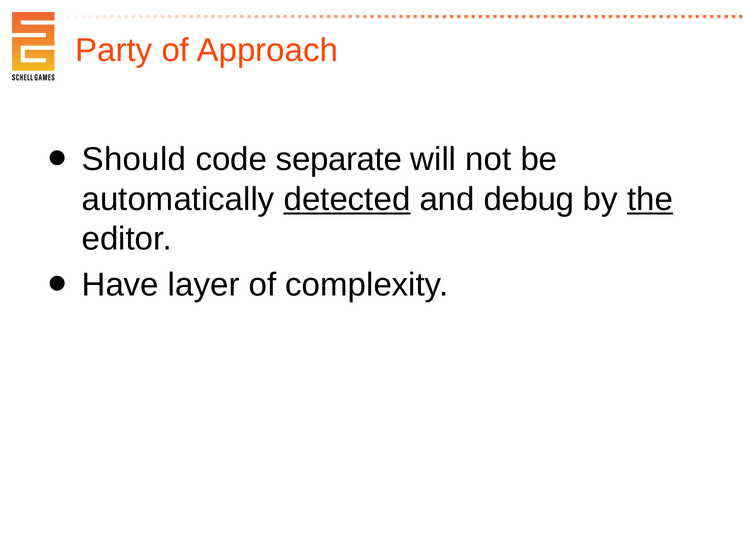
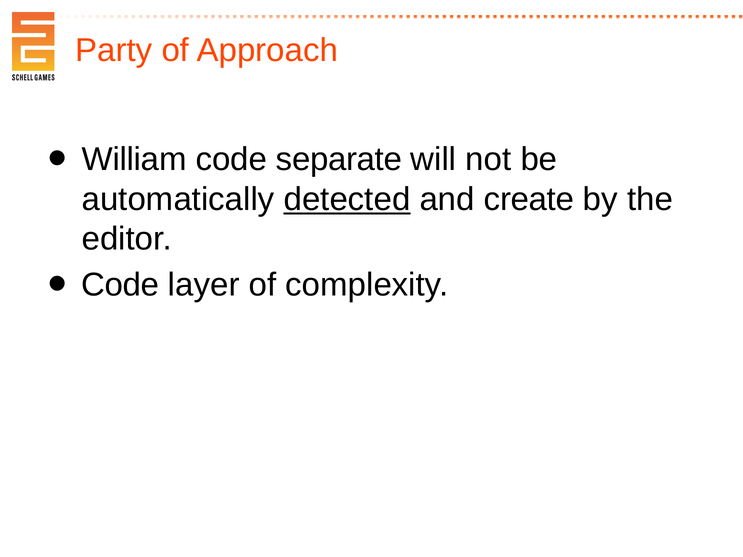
Should: Should -> William (134, 160)
debug: debug -> create (529, 199)
the underline: present -> none (650, 199)
Have: Have -> Code (120, 285)
